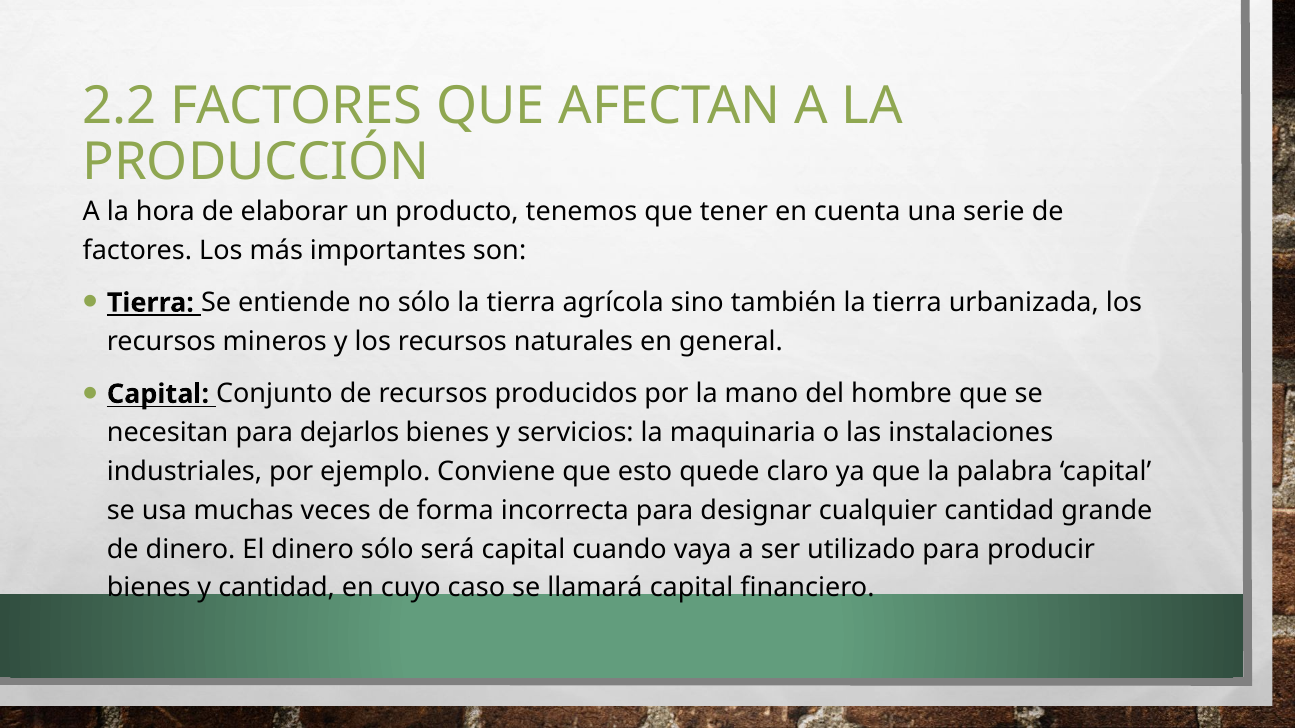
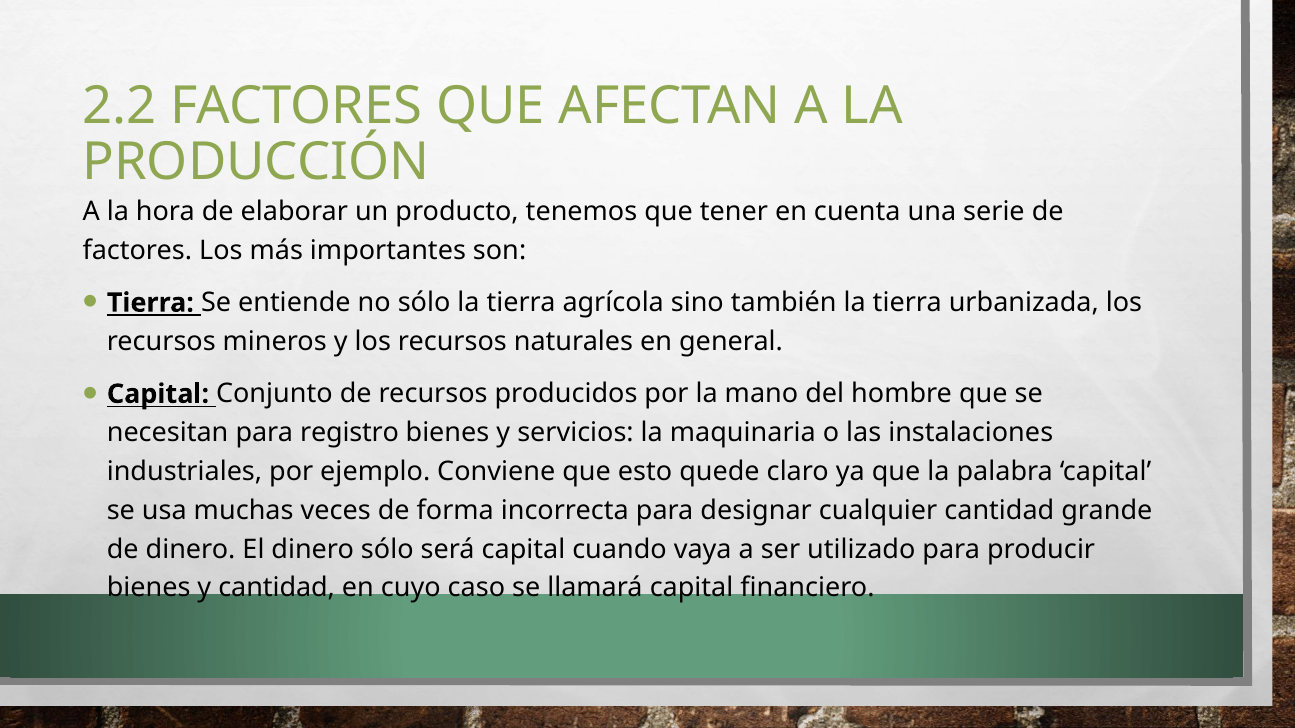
dejarlos: dejarlos -> registro (349, 433)
